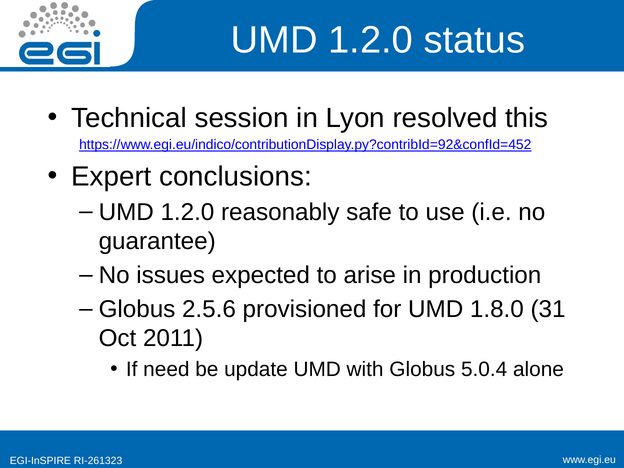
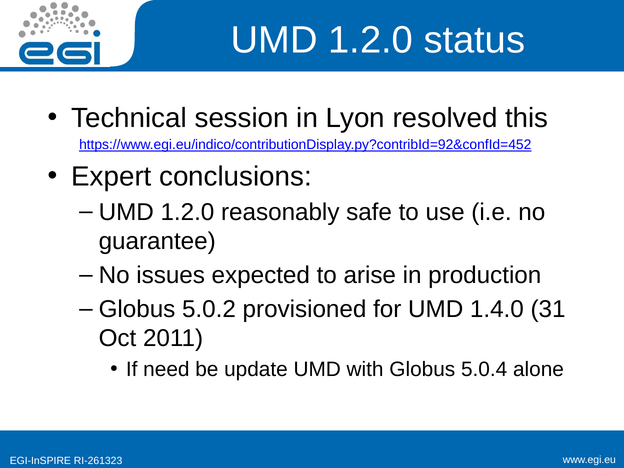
2.5.6: 2.5.6 -> 5.0.2 (209, 309)
1.8.0: 1.8.0 -> 1.4.0 (497, 309)
